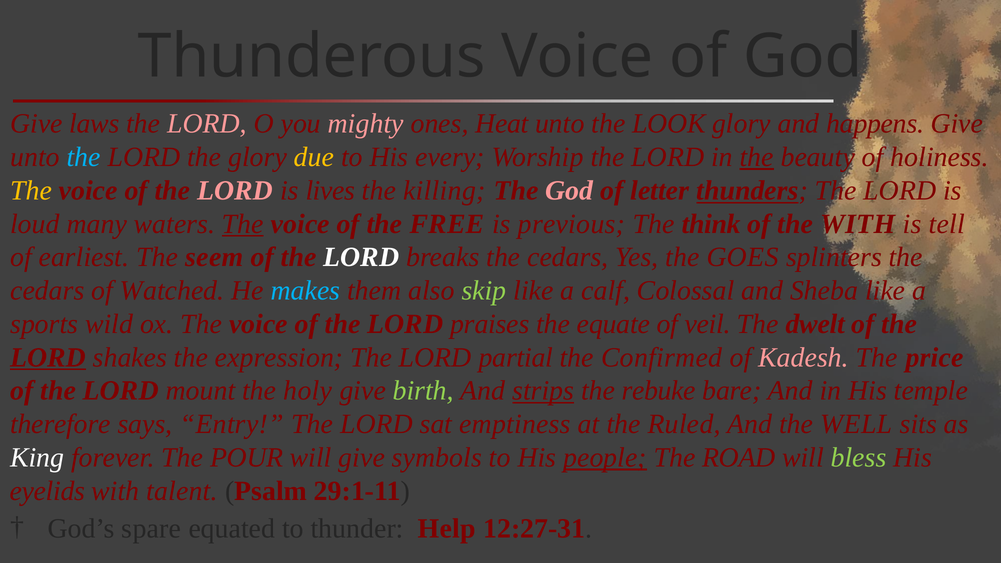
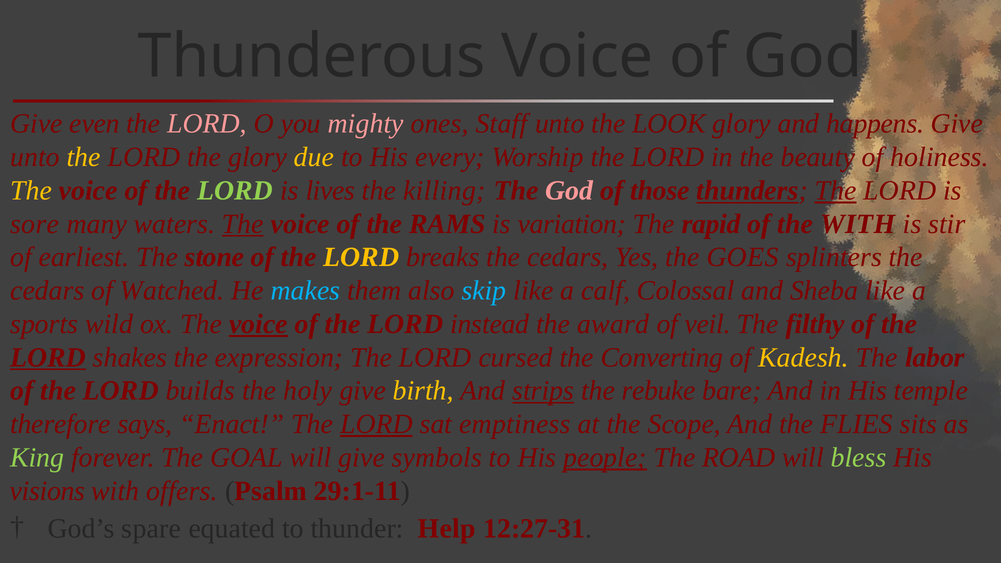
laws: laws -> even (94, 124)
Heat: Heat -> Staff (502, 124)
the colour: light blue -> yellow (84, 157)
the underline: present -> none (757, 157)
LORD colour: pink -> light green (235, 191)
letter: letter -> those (660, 191)
The underline: none -> present (836, 191)
loud: loud -> sore (35, 224)
FREE: FREE -> RAMS (447, 224)
previous: previous -> variation (572, 224)
think: think -> rapid (711, 224)
tell: tell -> stir (947, 224)
seem: seem -> stone (215, 257)
LORD colour: white -> yellow (361, 257)
skip colour: light green -> light blue (484, 291)
voice underline: none -> present (258, 324)
praises: praises -> instead (490, 324)
equate: equate -> award (613, 324)
dwelt: dwelt -> filthy (815, 324)
partial: partial -> cursed (516, 357)
Confirmed: Confirmed -> Converting (662, 357)
Kadesh colour: pink -> yellow (804, 357)
price: price -> labor (935, 357)
mount: mount -> builds (200, 391)
birth colour: light green -> yellow (423, 391)
Entry: Entry -> Enact (232, 424)
LORD underline: none -> present (376, 424)
Ruled: Ruled -> Scope (684, 424)
WELL: WELL -> FLIES (856, 424)
King colour: white -> light green (37, 458)
POUR: POUR -> GOAL (247, 458)
eyelids: eyelids -> visions (47, 491)
talent: talent -> offers (182, 491)
